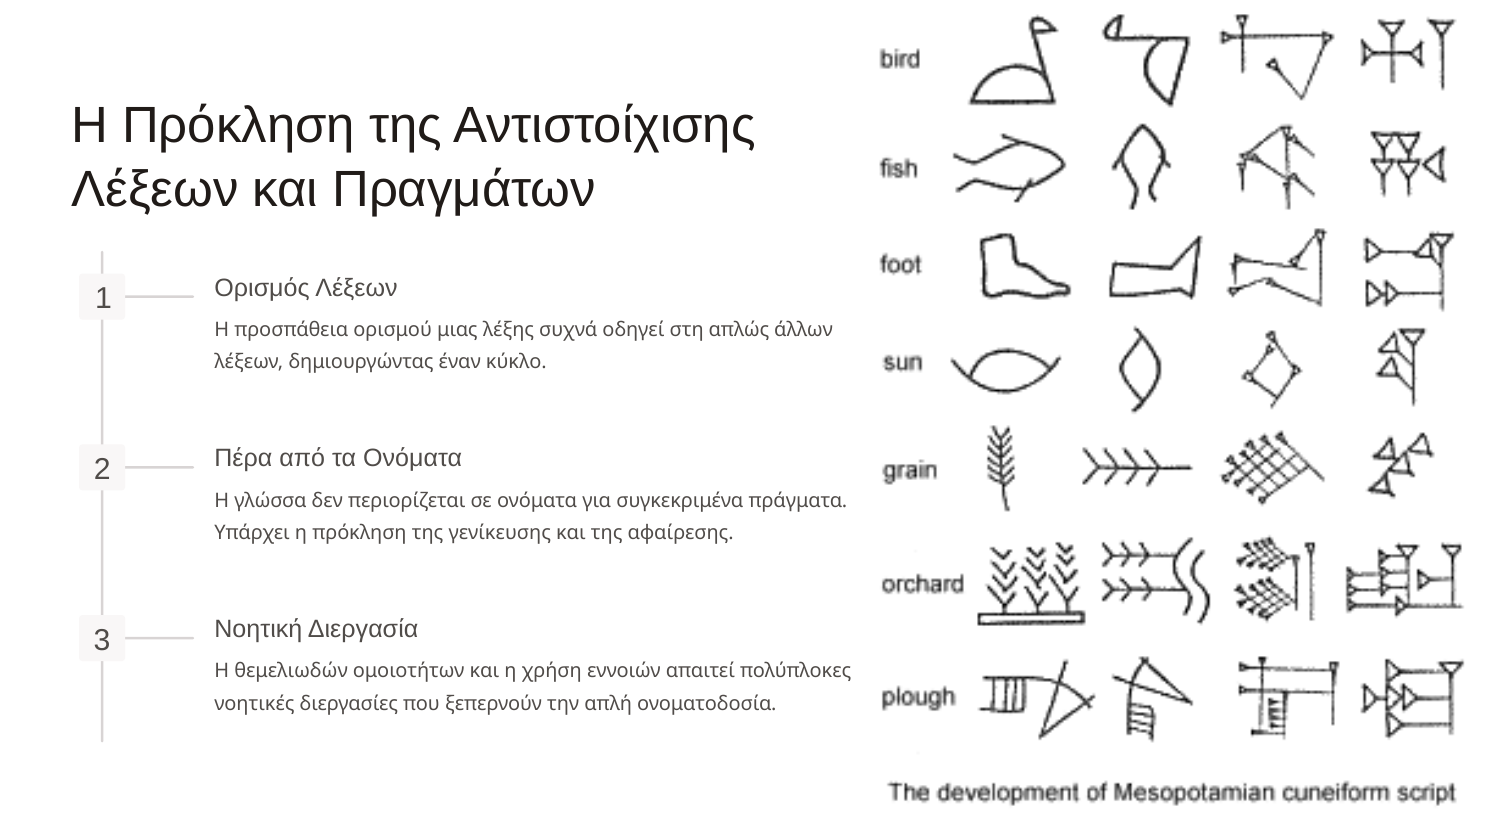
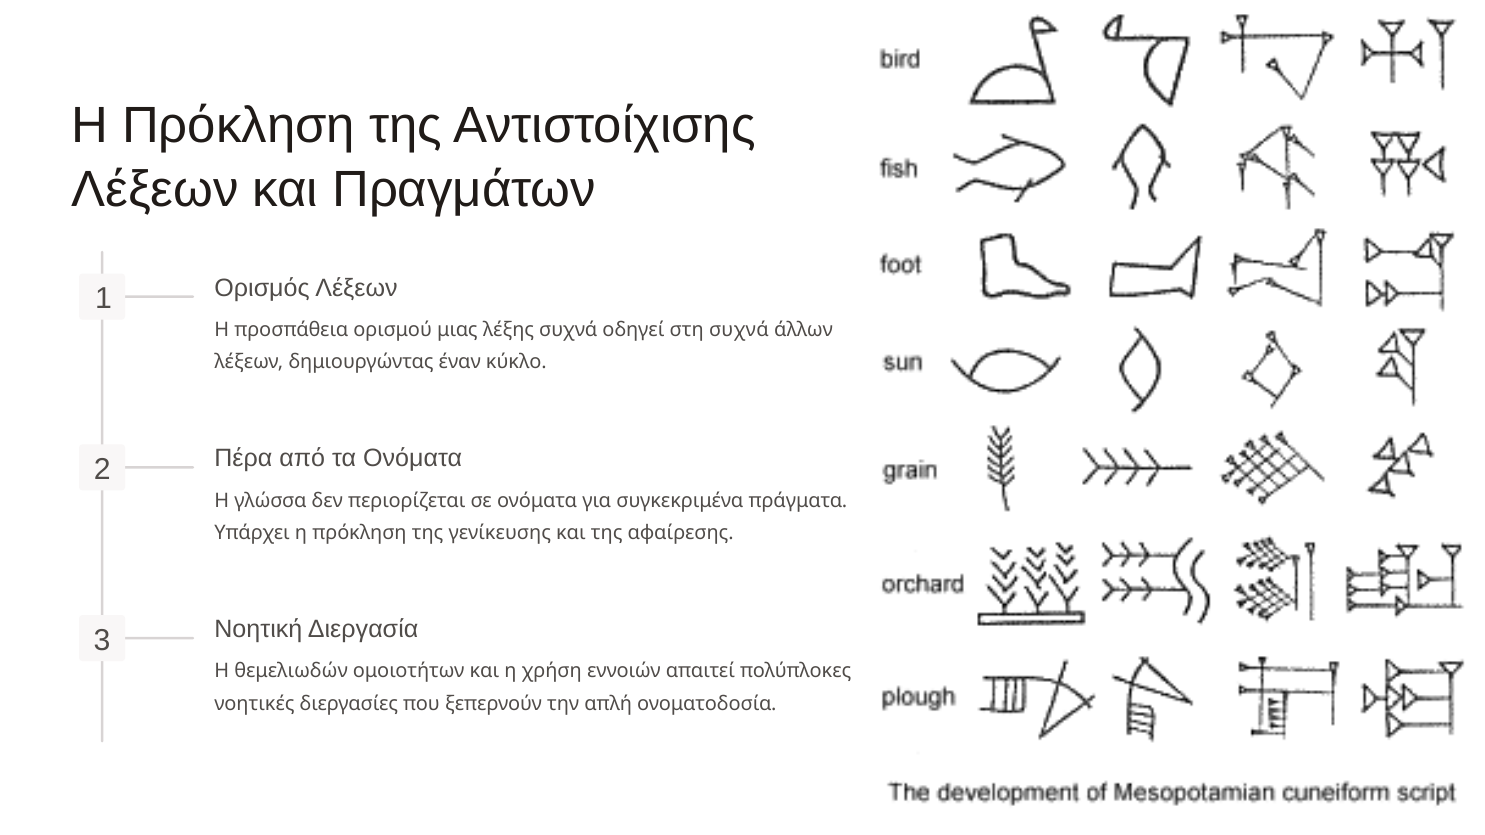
στη απλώς: απλώς -> συχνά (739, 330)
